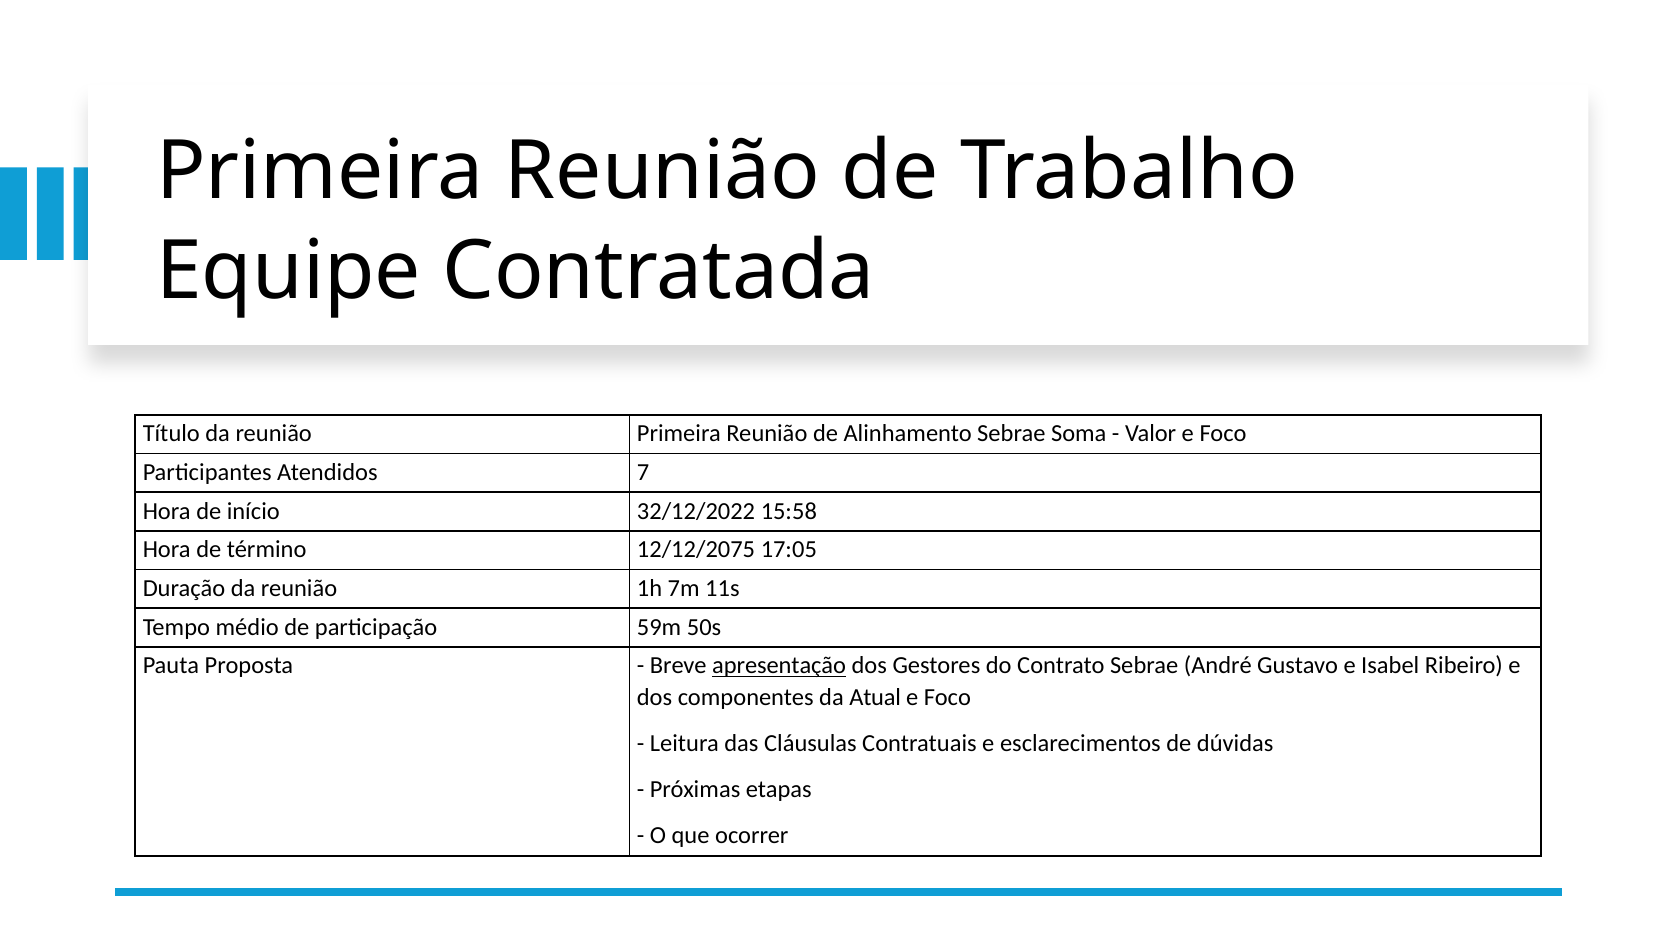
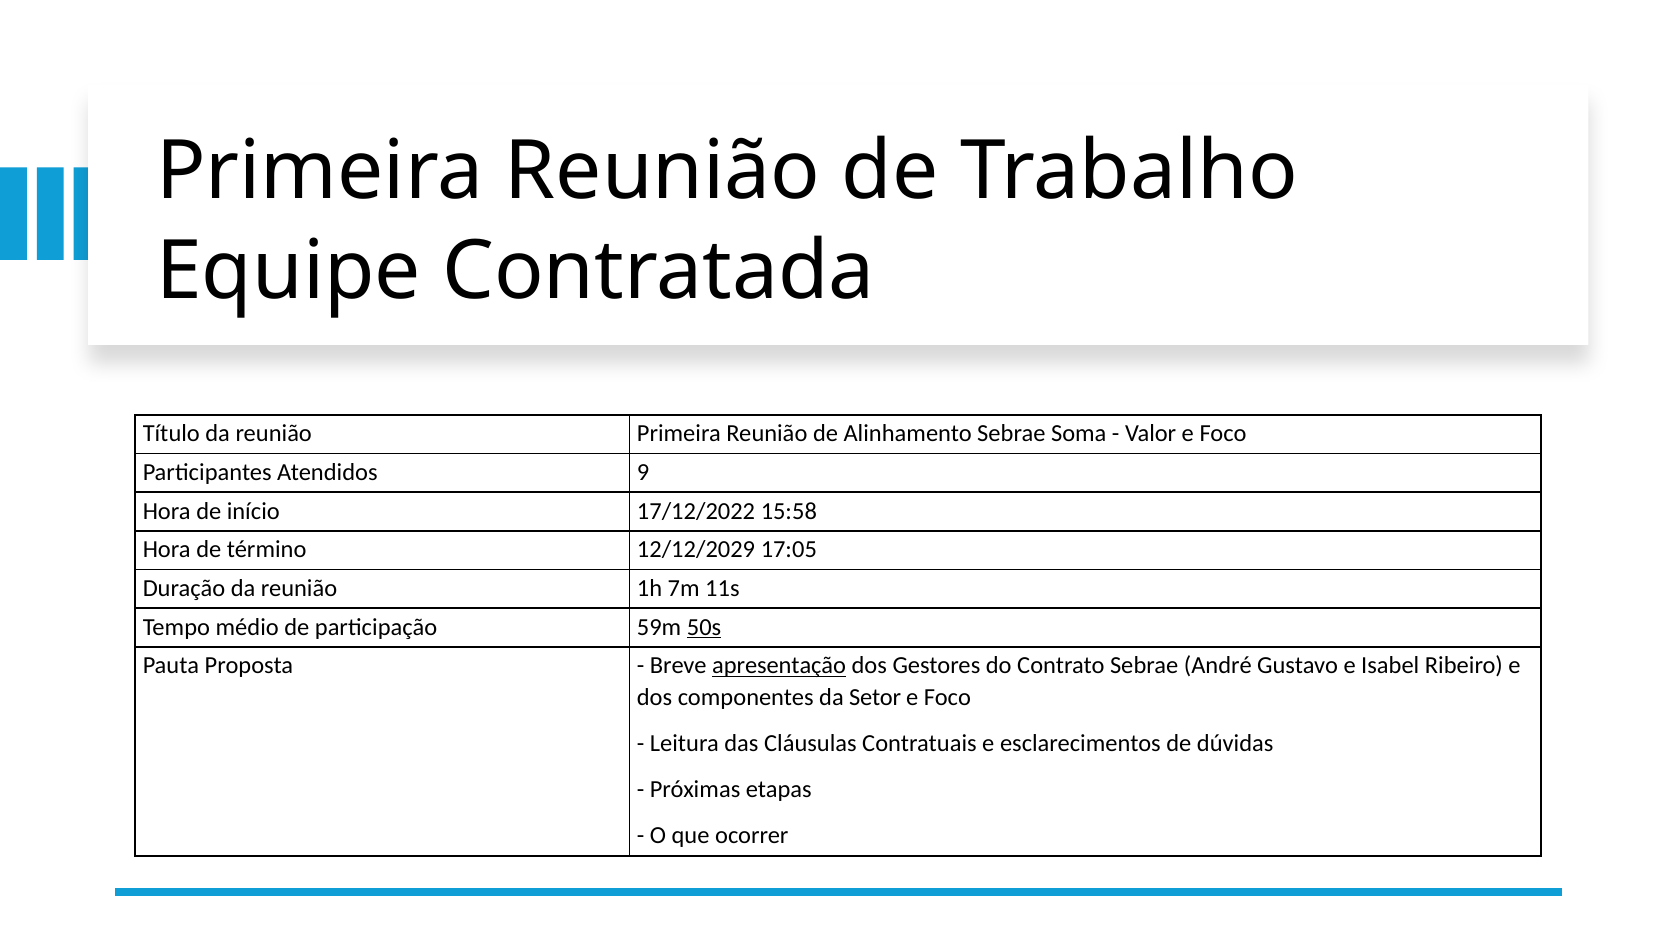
7: 7 -> 9 (643, 473)
32/12/2022: 32/12/2022 -> 17/12/2022 (696, 511)
12/12/2075: 12/12/2075 -> 12/12/2029 (696, 550)
50s underline: none -> present (704, 627)
Atual: Atual -> Setor (875, 698)
